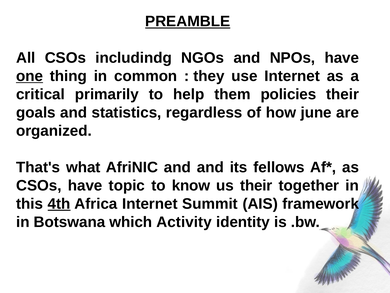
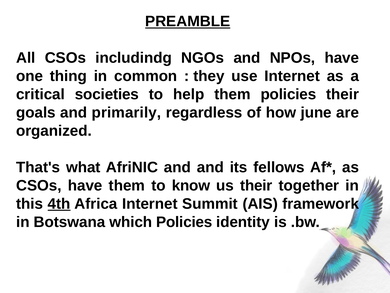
one underline: present -> none (30, 76)
primarily: primarily -> societies (107, 94)
statistics: statistics -> primarily (126, 112)
have topic: topic -> them (127, 185)
which Activity: Activity -> Policies (184, 222)
